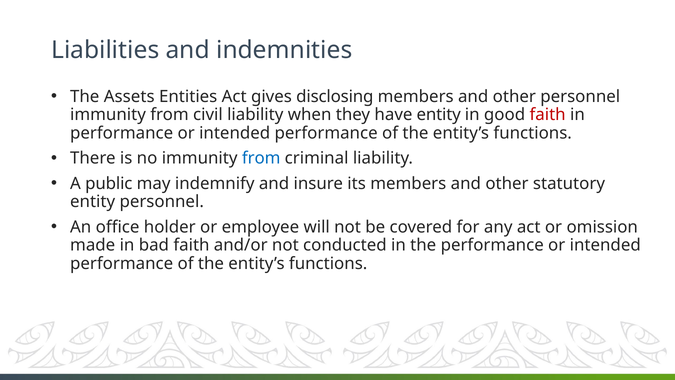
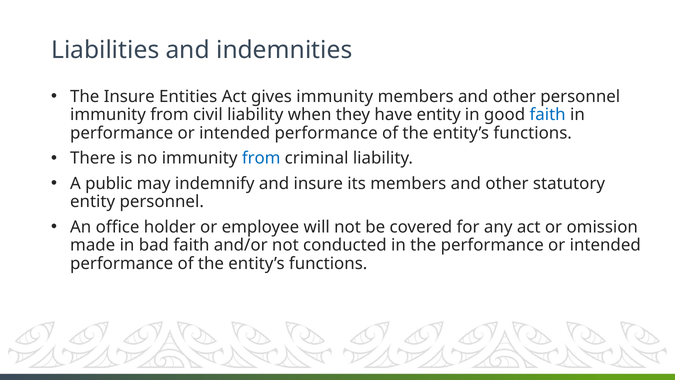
The Assets: Assets -> Insure (129, 96)
gives disclosing: disclosing -> immunity (335, 96)
faith colour: red -> blue (548, 115)
